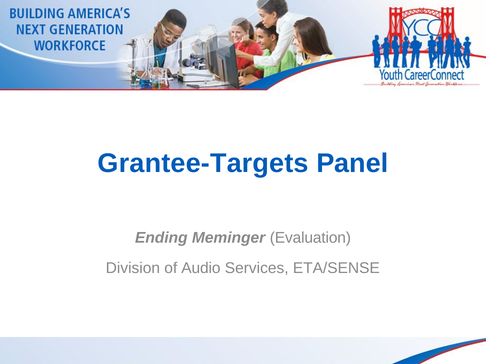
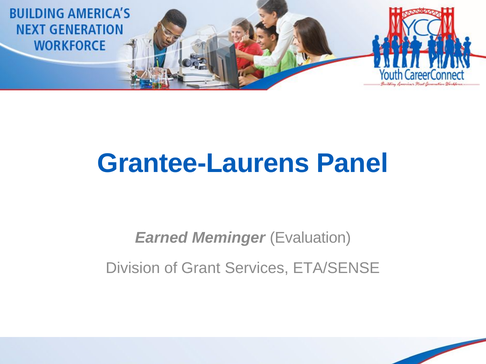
Grantee-Targets: Grantee-Targets -> Grantee-Laurens (203, 164)
Ending: Ending -> Earned (161, 238)
Audio: Audio -> Grant (201, 268)
